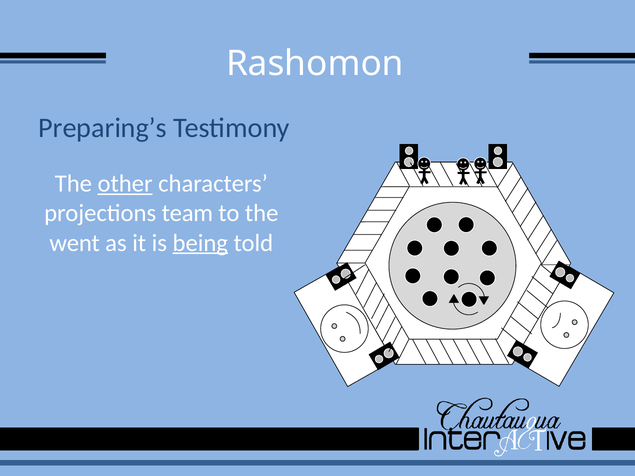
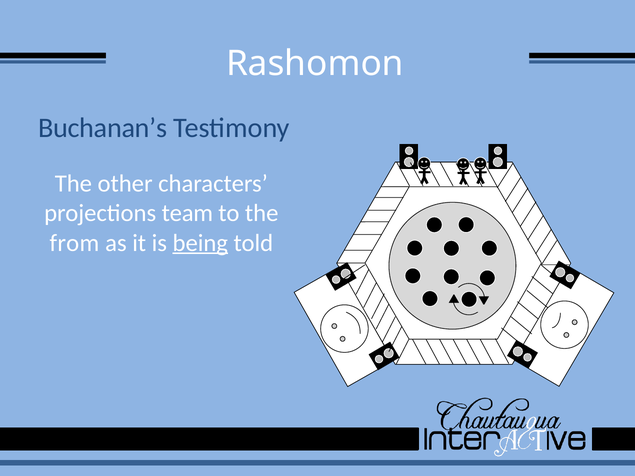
Preparing’s: Preparing’s -> Buchanan’s (103, 128)
other underline: present -> none (125, 184)
went: went -> from (74, 243)
